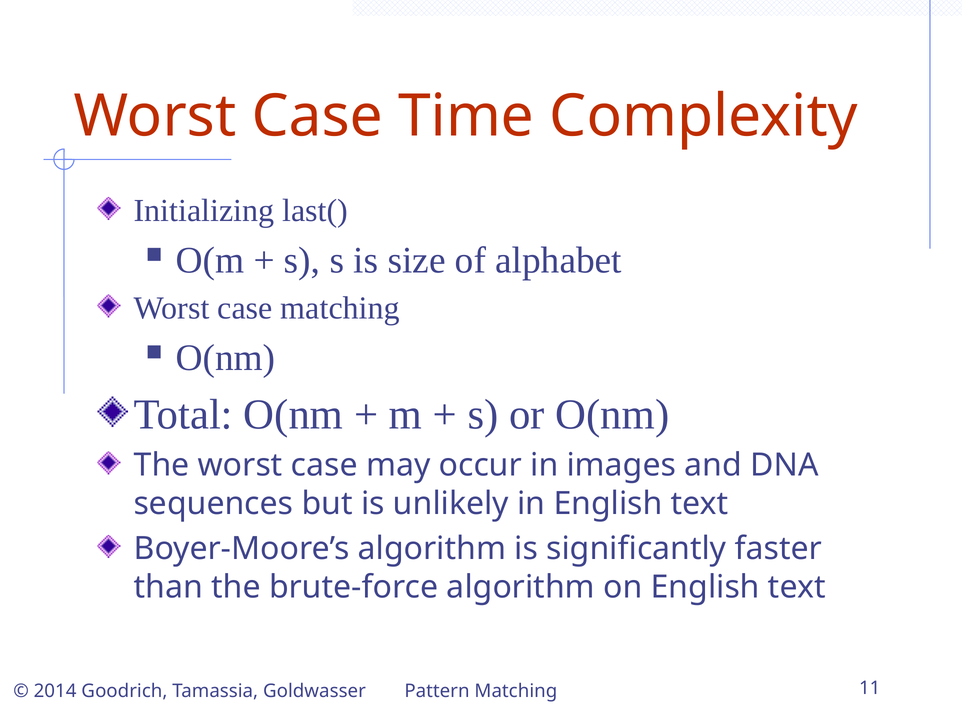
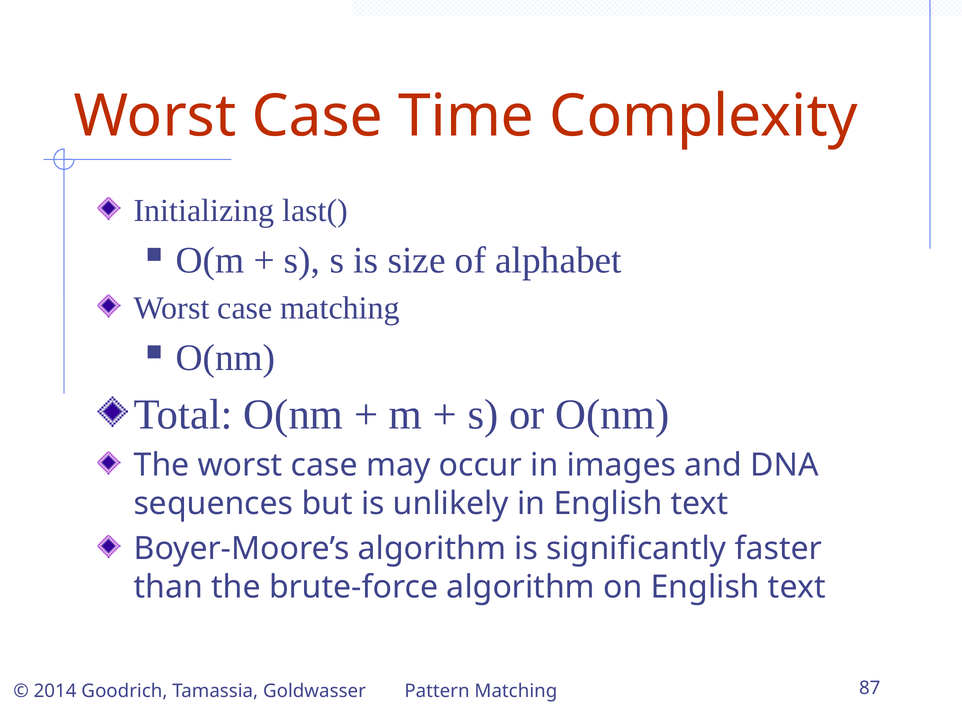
11: 11 -> 87 (870, 688)
